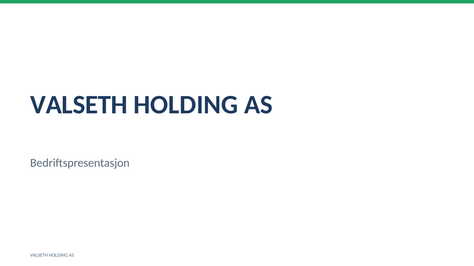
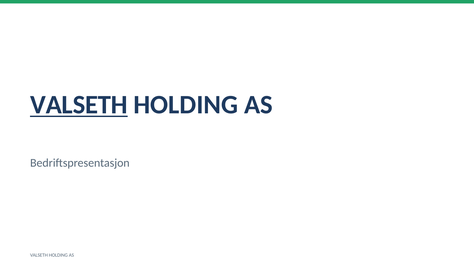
VALSETH underline: none -> present (79, 105)
